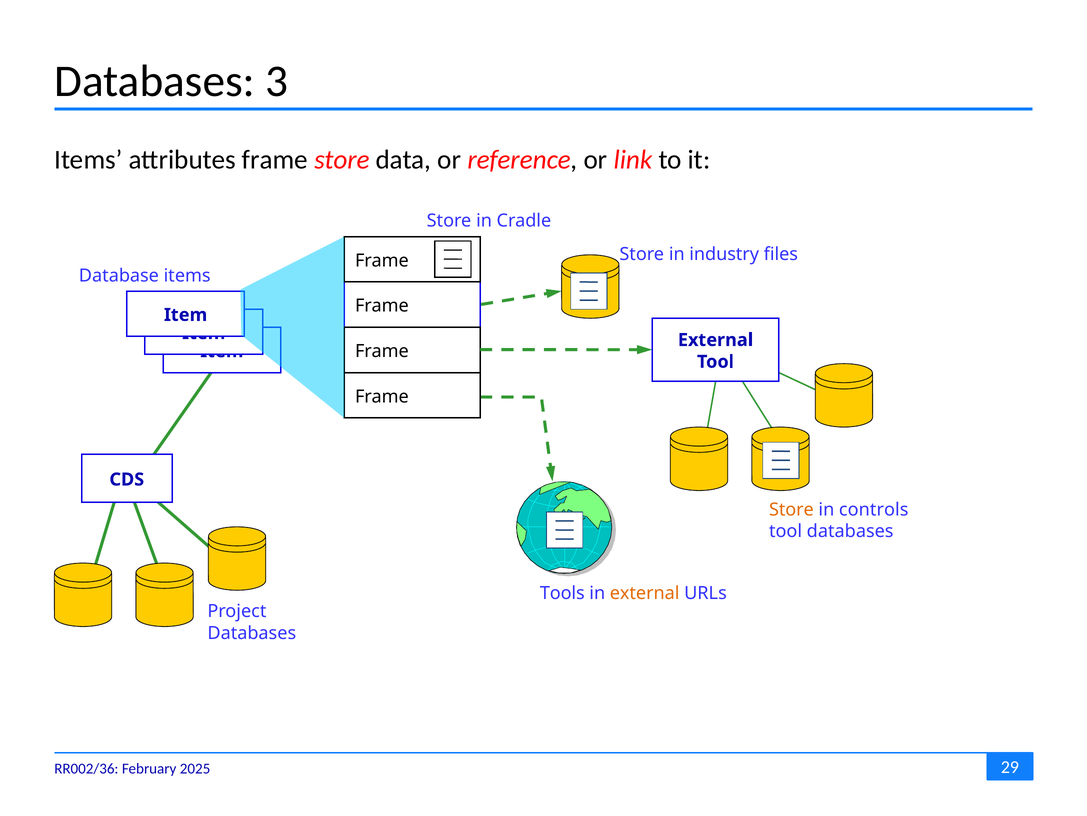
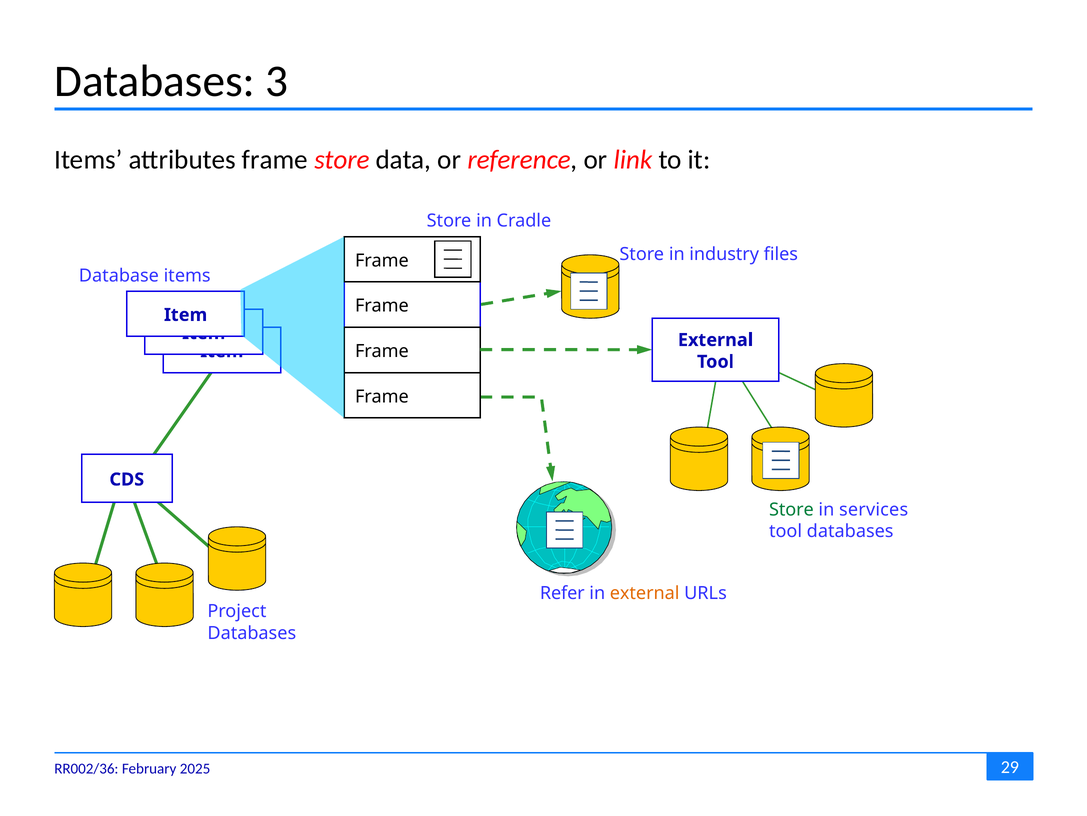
Store colour: orange -> green (791, 509)
controls: controls -> services (874, 509)
Tools: Tools -> Refer (562, 593)
